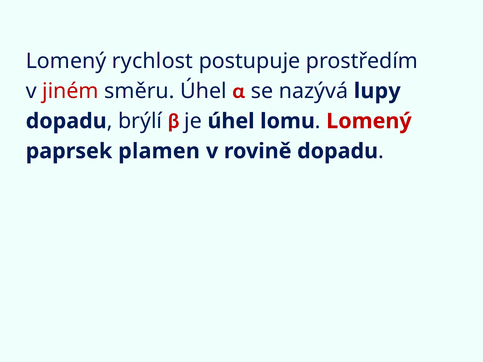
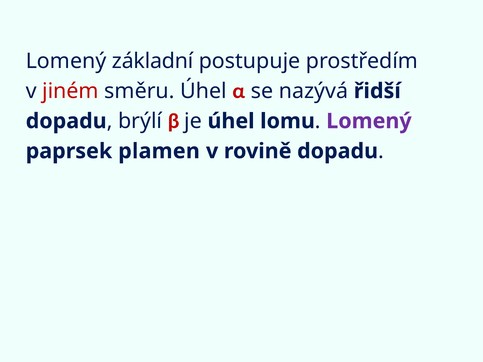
rychlost: rychlost -> základní (153, 61)
lupy: lupy -> řidší (377, 91)
Lomený colour: red -> purple (369, 121)
